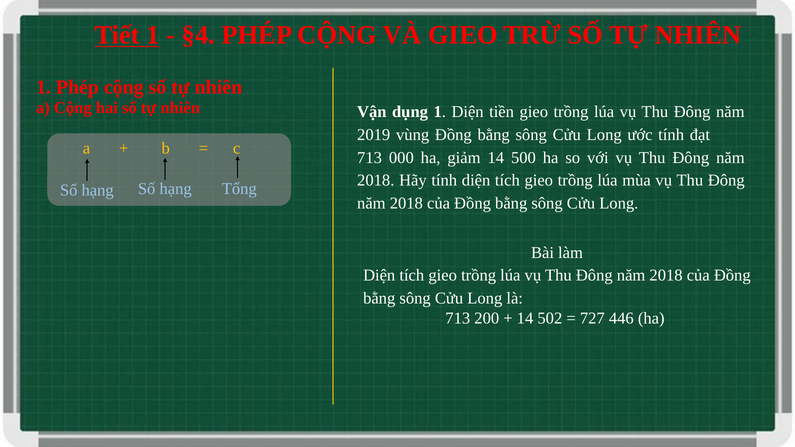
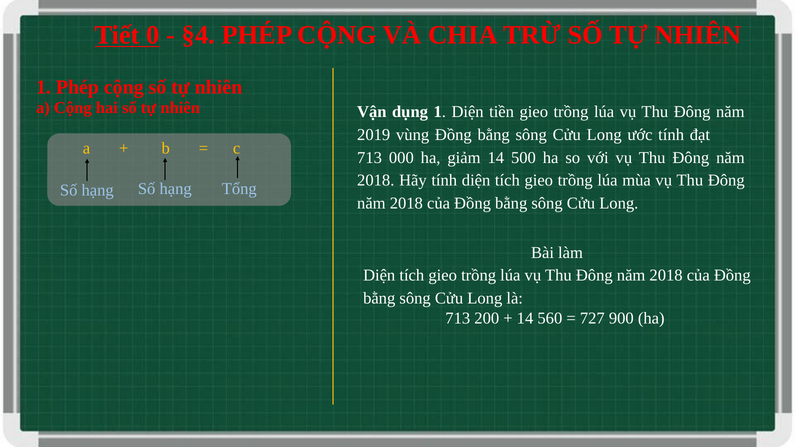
Tiết 1: 1 -> 0 (153, 35)
VÀ GIEO: GIEO -> CHIA (463, 35)
502: 502 -> 560 (550, 318)
446: 446 -> 900 (621, 318)
